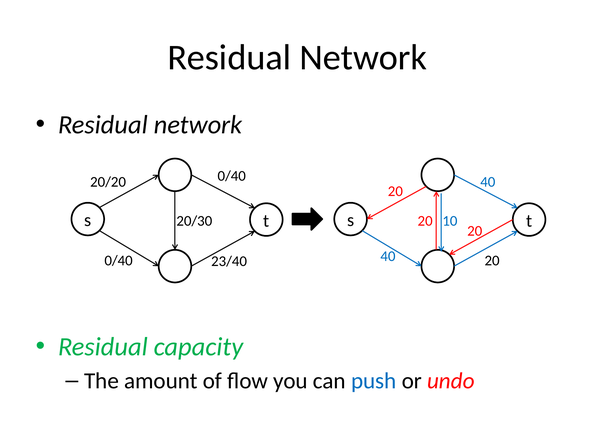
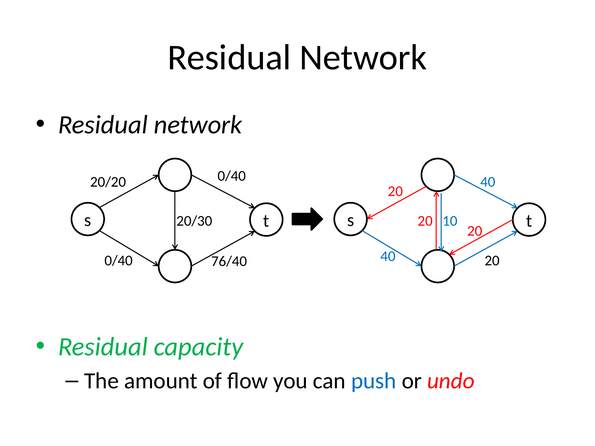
23/40: 23/40 -> 76/40 (229, 262)
